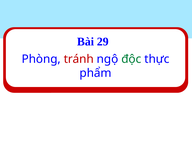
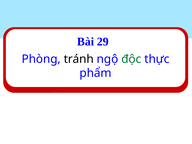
tránh colour: red -> black (79, 59)
